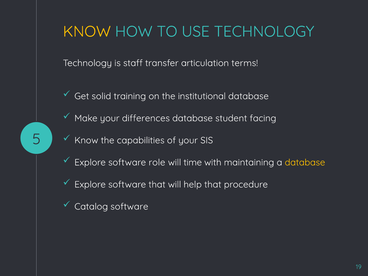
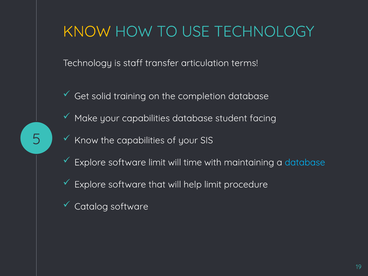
institutional: institutional -> completion (202, 96)
your differences: differences -> capabilities (146, 118)
software role: role -> limit (157, 162)
database colour: yellow -> light blue (305, 162)
help that: that -> limit (213, 184)
